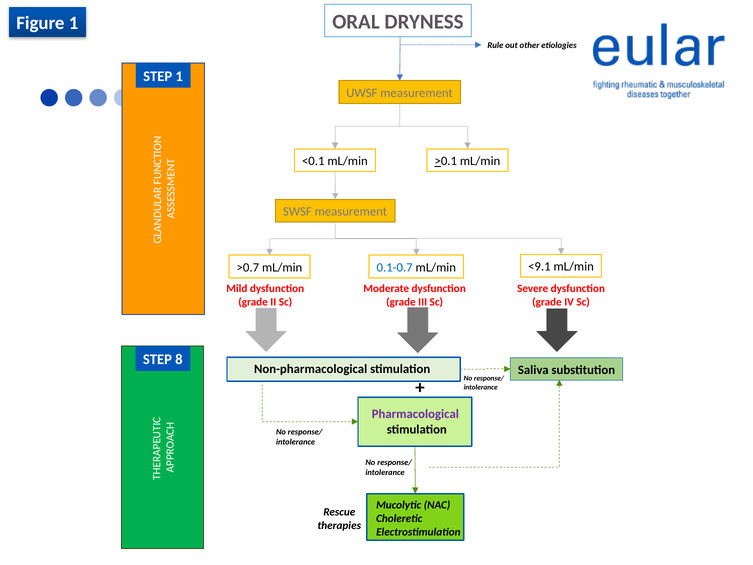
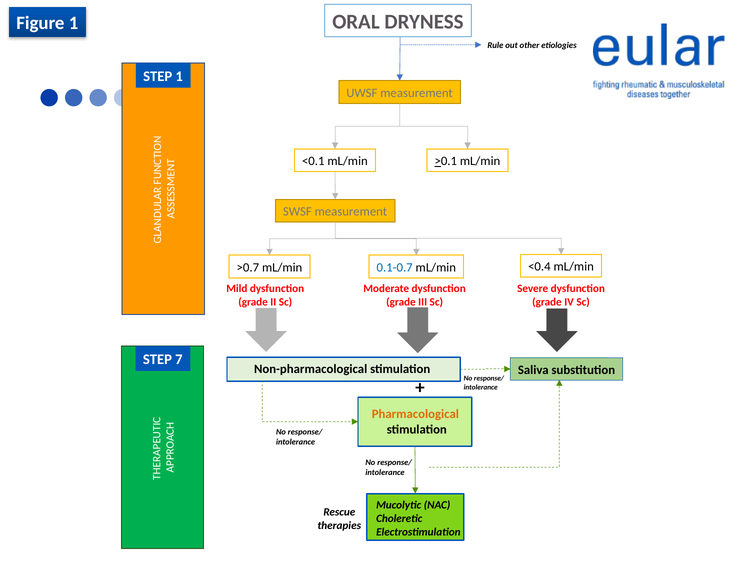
<9.1: <9.1 -> <0.4 (539, 267)
8: 8 -> 7 (179, 359)
Pharmacological colour: purple -> orange (415, 414)
